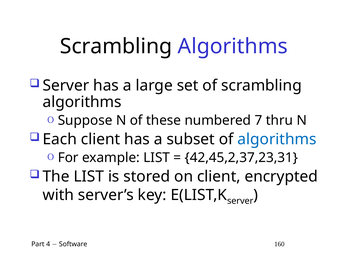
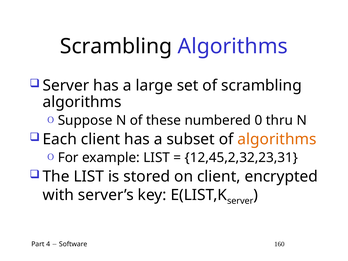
7: 7 -> 0 (258, 121)
algorithms colour: blue -> orange (277, 139)
42,45,2,37,23,31: 42,45,2,37,23,31 -> 12,45,2,32,23,31 (241, 158)
